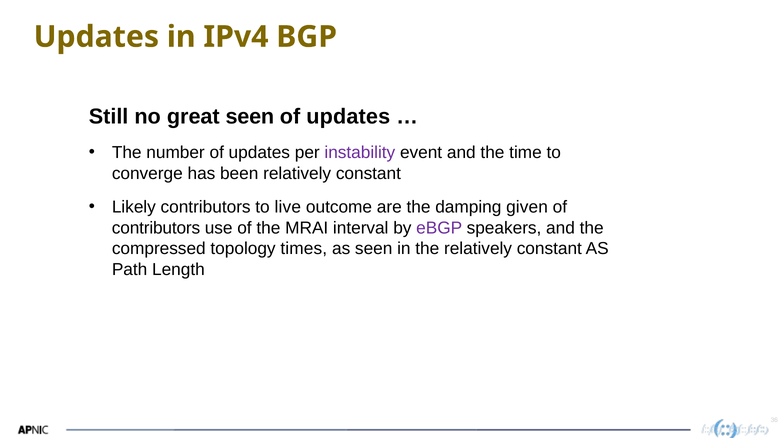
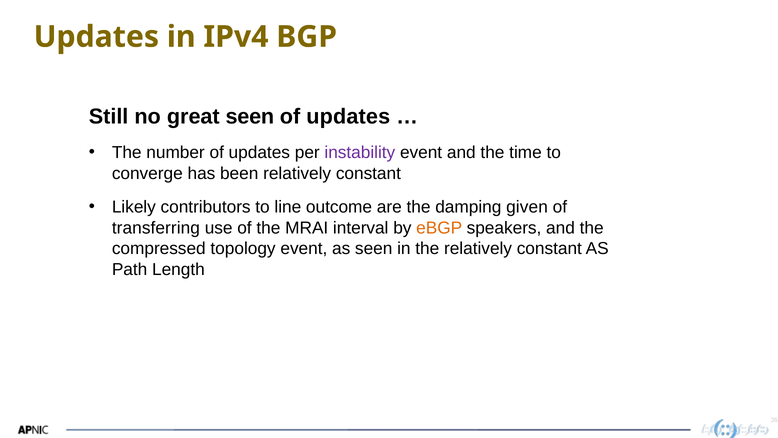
live: live -> line (288, 207)
contributors: contributors -> transferring (156, 228)
eBGP colour: purple -> orange (439, 228)
topology times: times -> event (304, 248)
